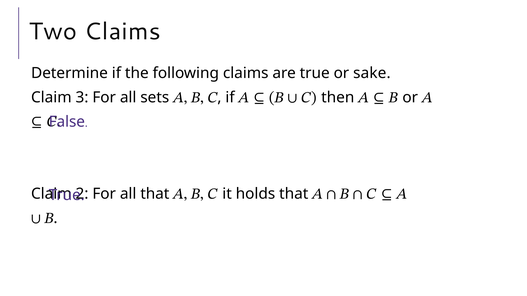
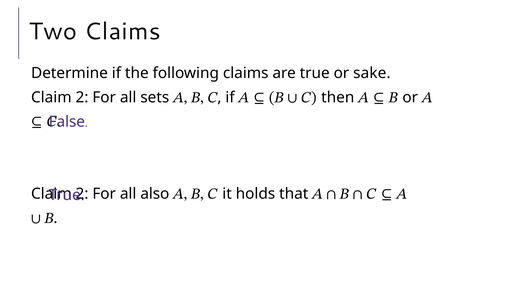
3: 3 -> 2 (82, 97)
all that: that -> also (155, 194)
